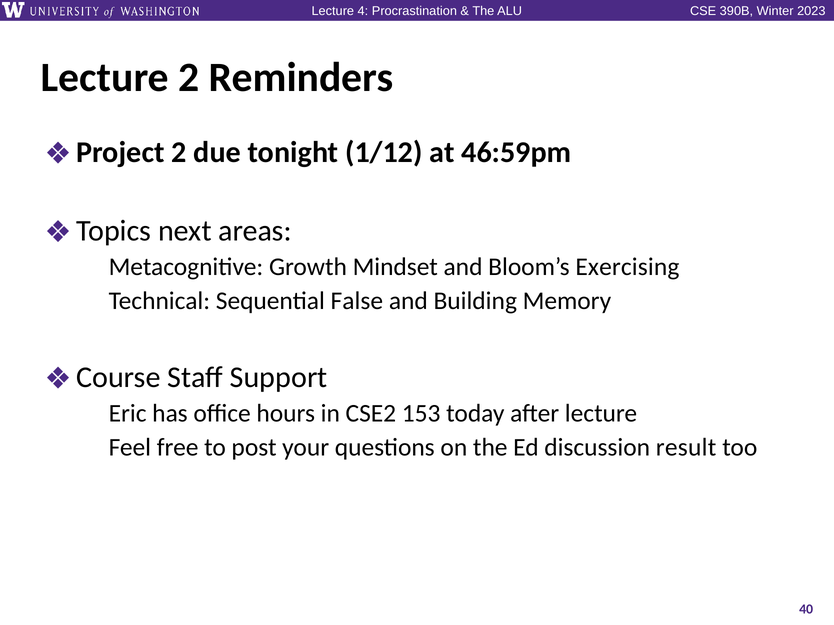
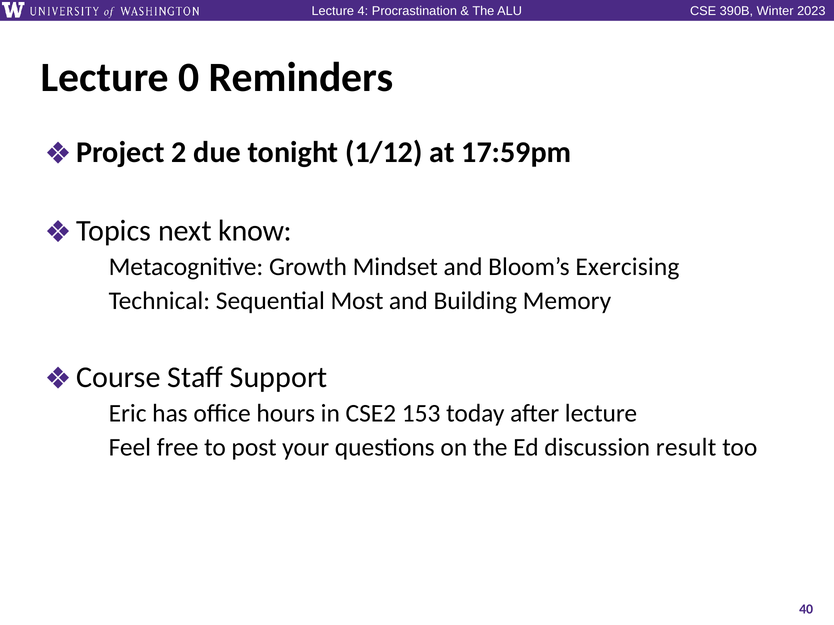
Lecture 2: 2 -> 0 (189, 77)
46:59pm: 46:59pm -> 17:59pm (516, 152)
areas: areas -> know (255, 231)
False: False -> Most (357, 301)
